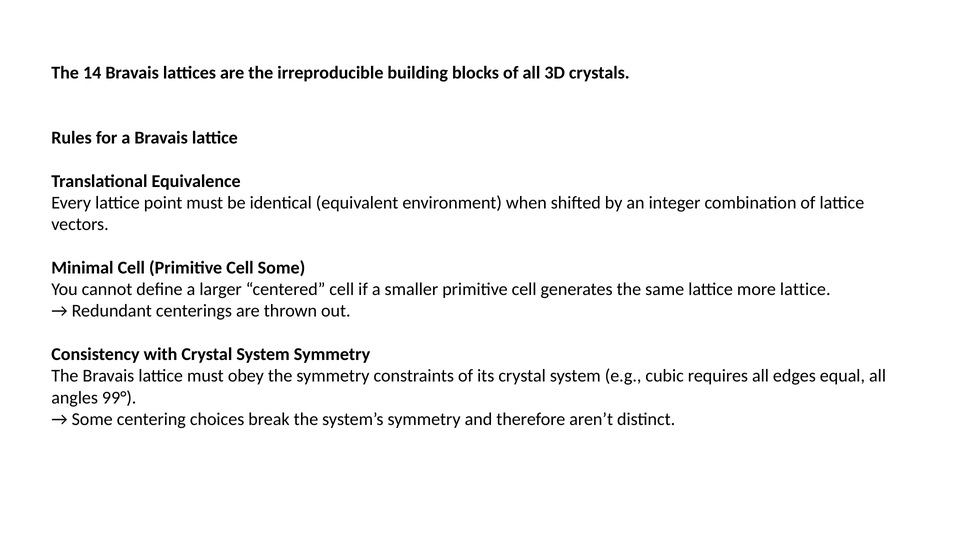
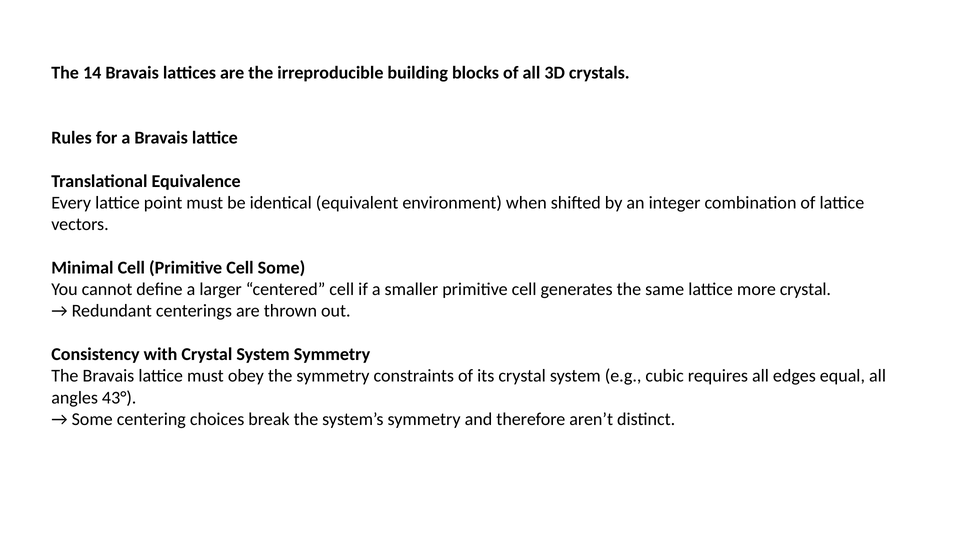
more lattice: lattice -> crystal (805, 289)
99°: 99° -> 43° (119, 398)
